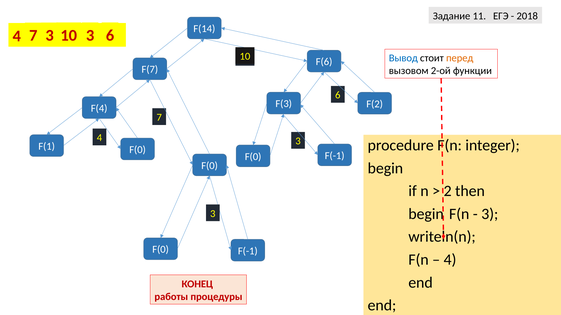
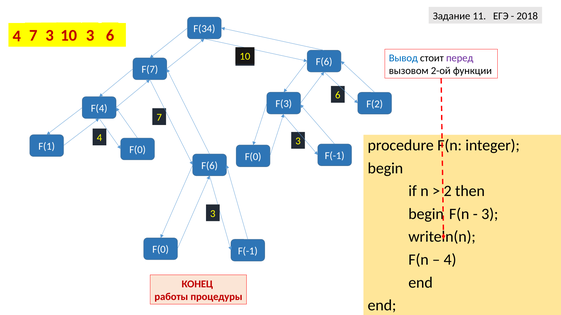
F(14: F(14 -> F(34 (204, 29)
перед colour: orange -> purple (460, 58)
F(0: F(0 -> F(6 (210, 166)
